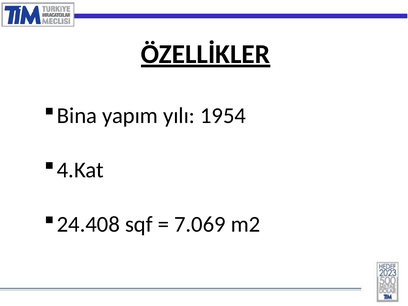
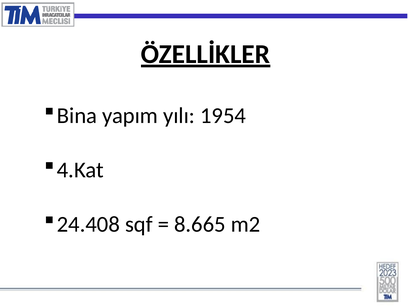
7.069: 7.069 -> 8.665 (200, 224)
